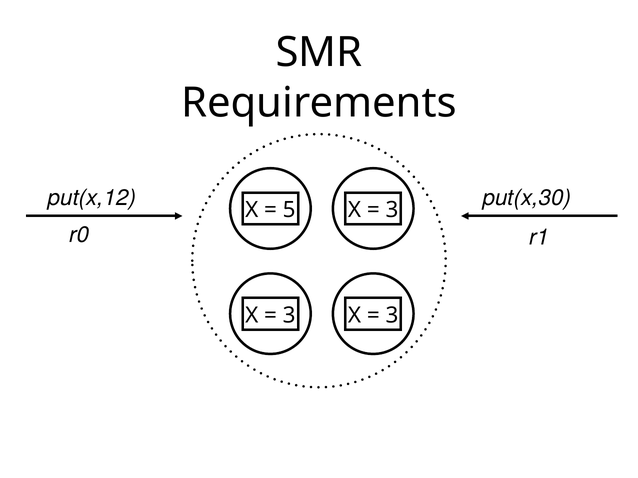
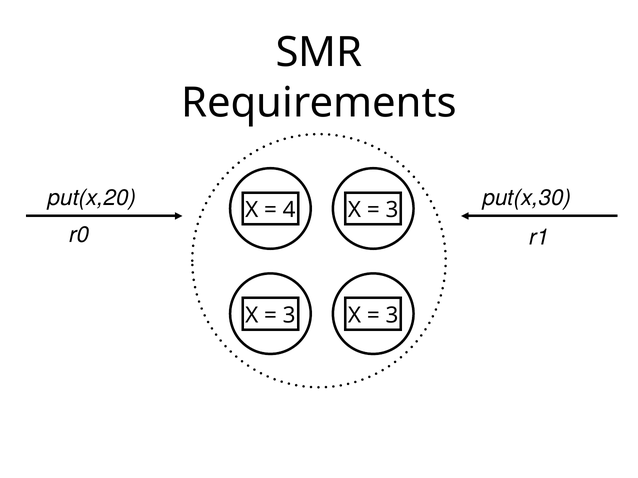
put(x,12: put(x,12 -> put(x,20 (92, 198)
5: 5 -> 4 (289, 210)
